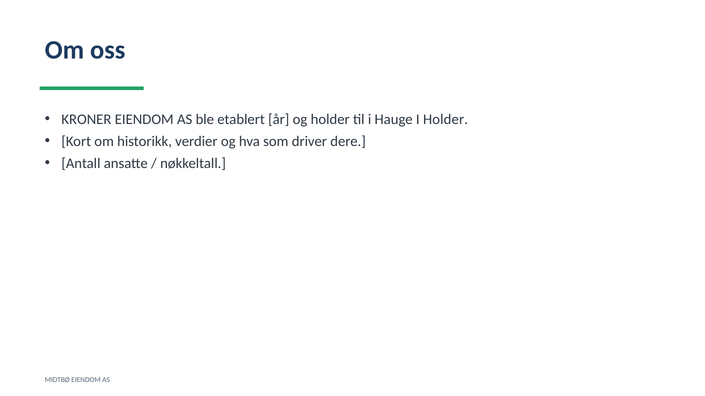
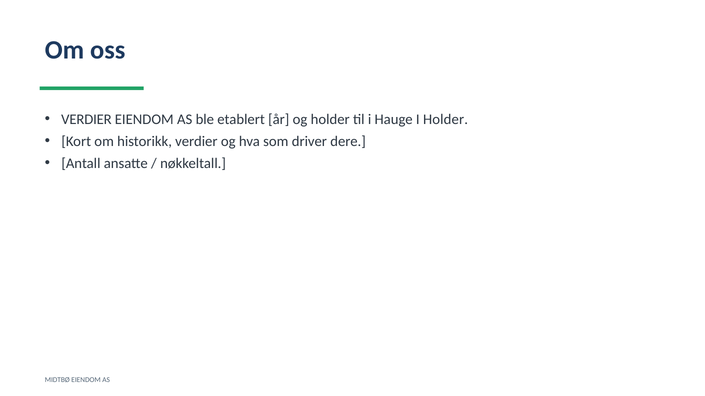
KRONER: KRONER -> VERDIER (86, 119)
